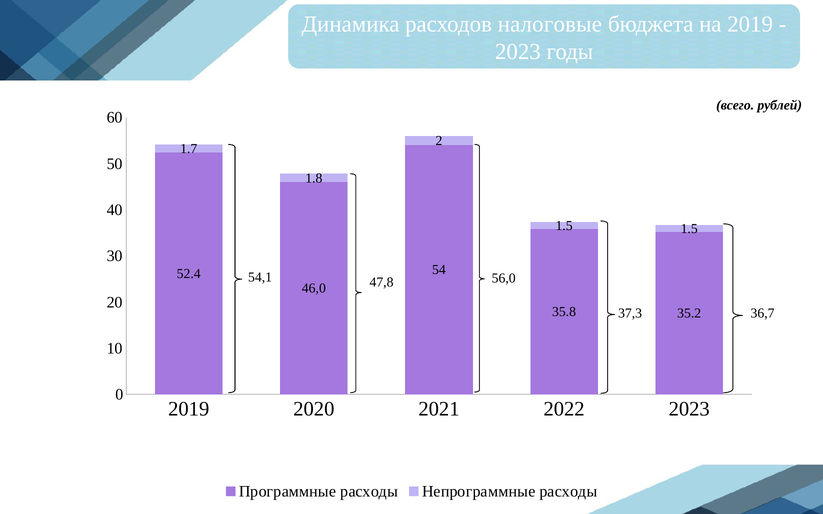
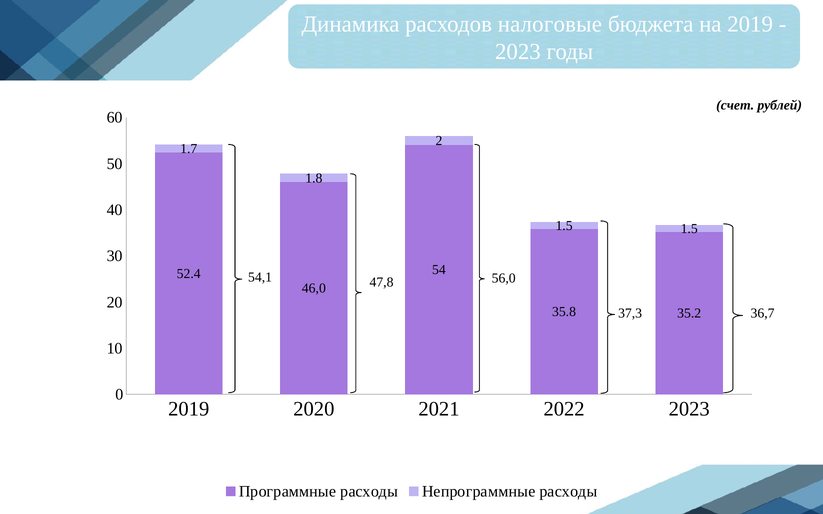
всего: всего -> счет (735, 105)
